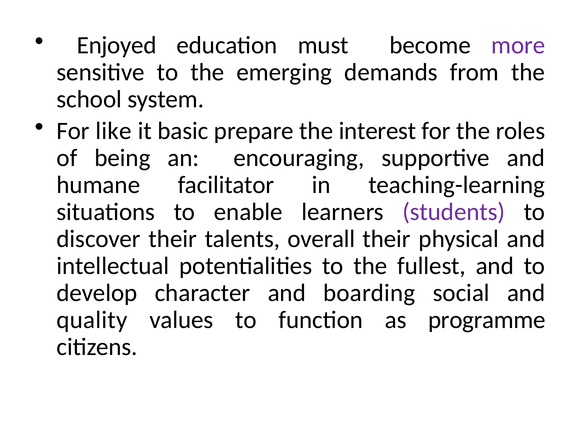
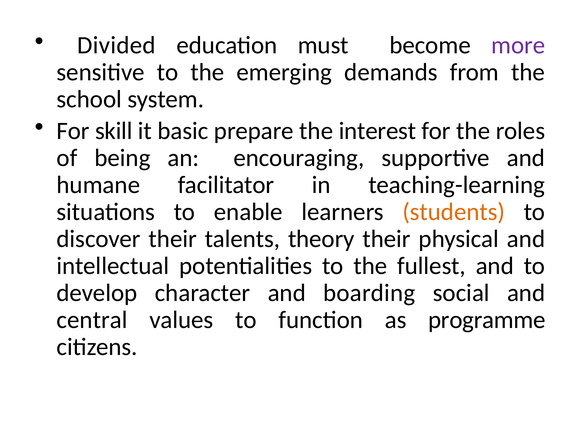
Enjoyed: Enjoyed -> Divided (116, 45)
like: like -> skill (114, 131)
students colour: purple -> orange (454, 212)
overall: overall -> theory (321, 239)
quality: quality -> central (92, 320)
